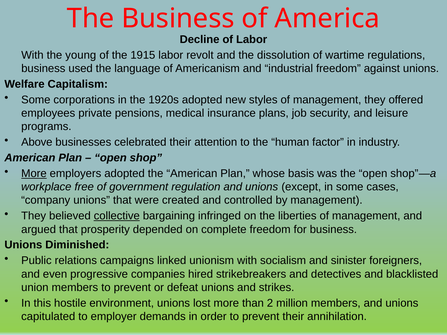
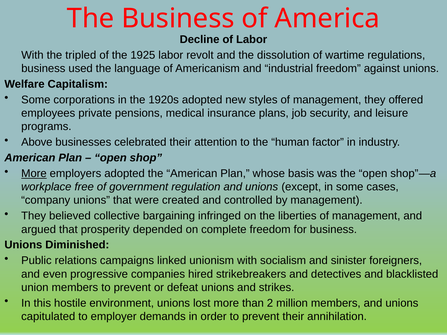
young: young -> tripled (81, 55)
1915: 1915 -> 1925 (143, 55)
collective underline: present -> none (117, 216)
